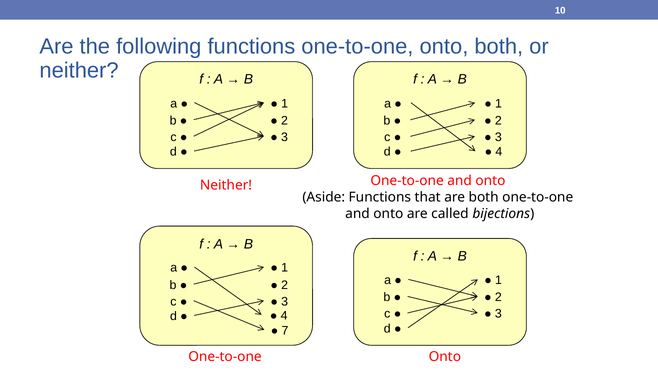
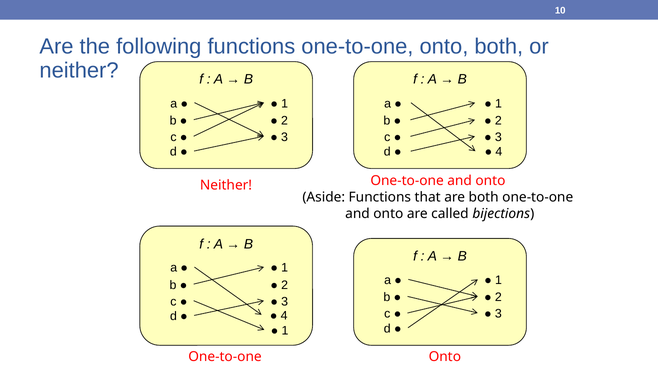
7: 7 -> 1 (285, 331)
